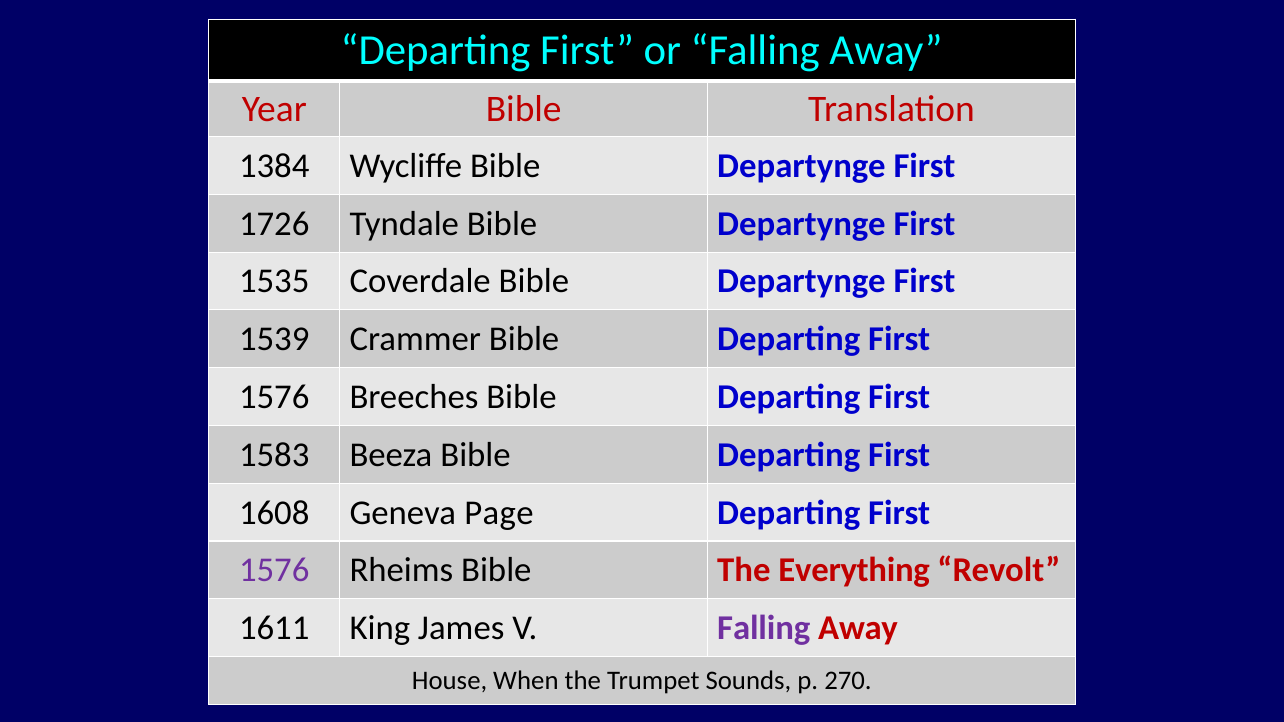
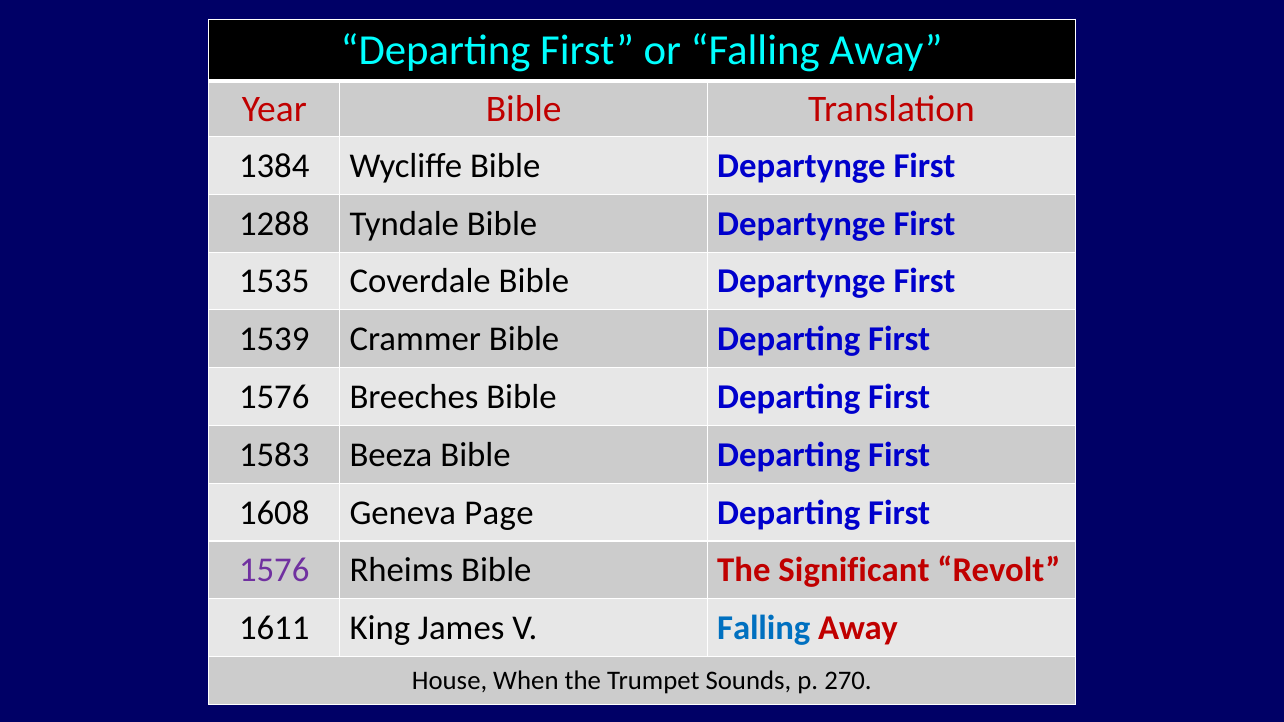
1726: 1726 -> 1288 (274, 224)
Everything: Everything -> Significant (854, 570)
Falling colour: purple -> blue (764, 628)
